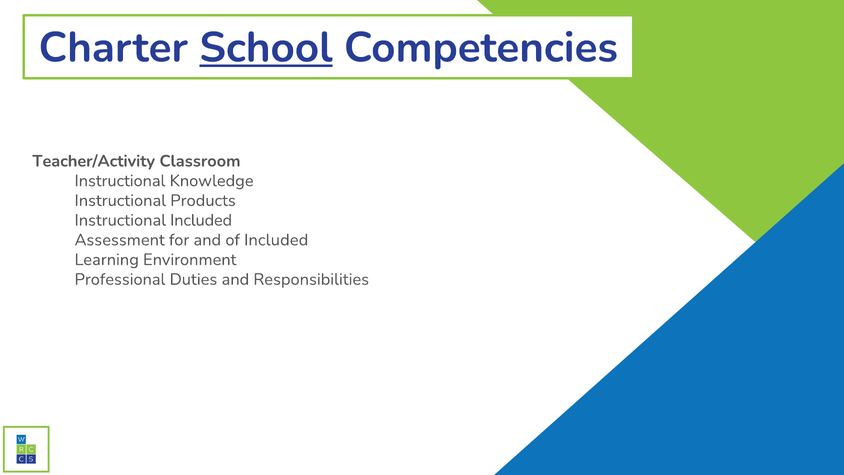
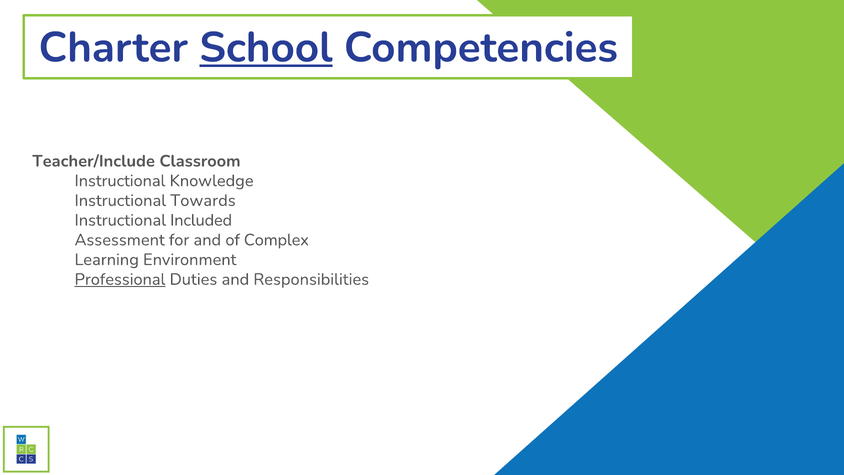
Teacher/Activity: Teacher/Activity -> Teacher/Include (94, 161)
Products: Products -> Towards (203, 200)
of Included: Included -> Complex (276, 240)
Professional underline: none -> present (120, 279)
